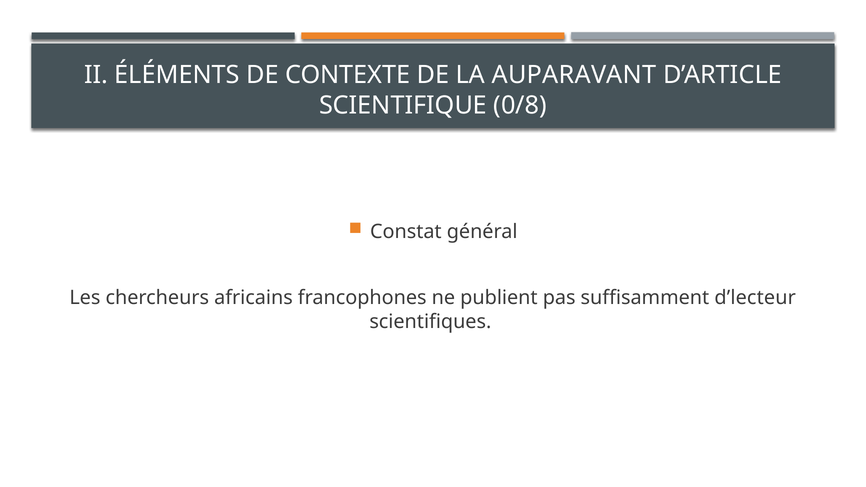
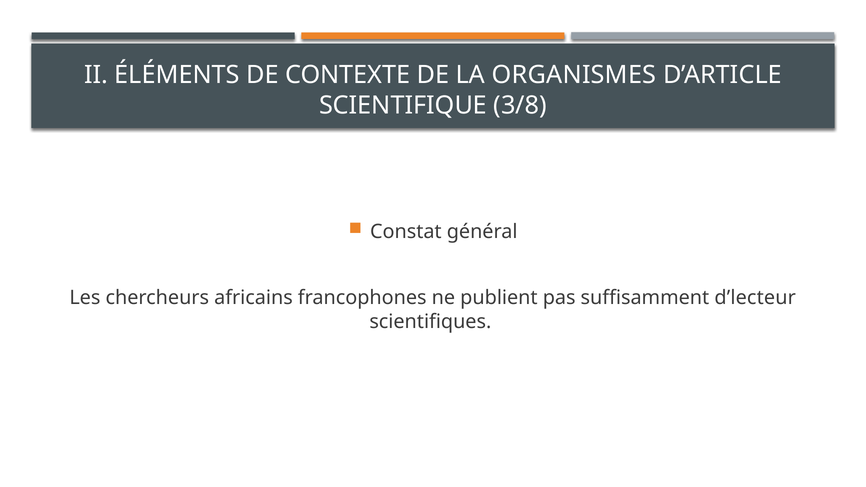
AUPARAVANT: AUPARAVANT -> ORGANISMES (574, 75)
0/8: 0/8 -> 3/8 (520, 105)
